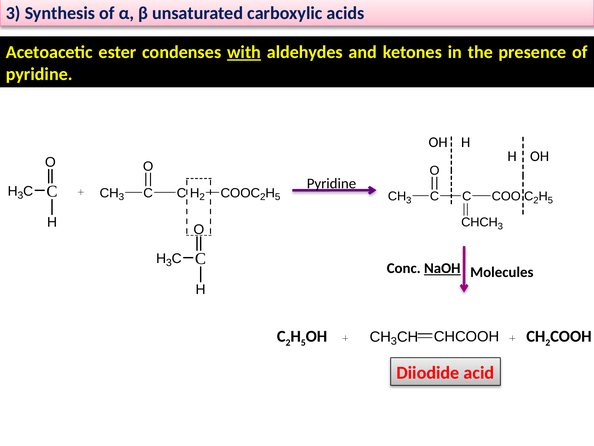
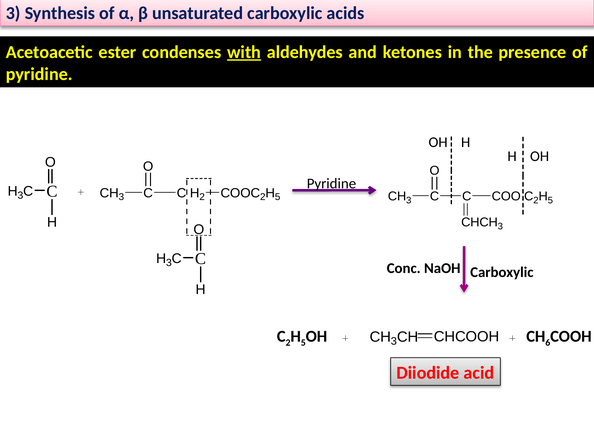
NaOH underline: present -> none (442, 268)
Molecules: Molecules -> Carboxylic (502, 272)
2: 2 -> 6 (548, 342)
